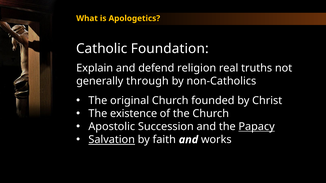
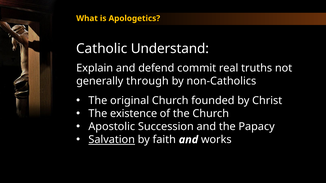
Foundation: Foundation -> Understand (170, 49)
religion: religion -> commit (197, 68)
Papacy underline: present -> none (257, 127)
